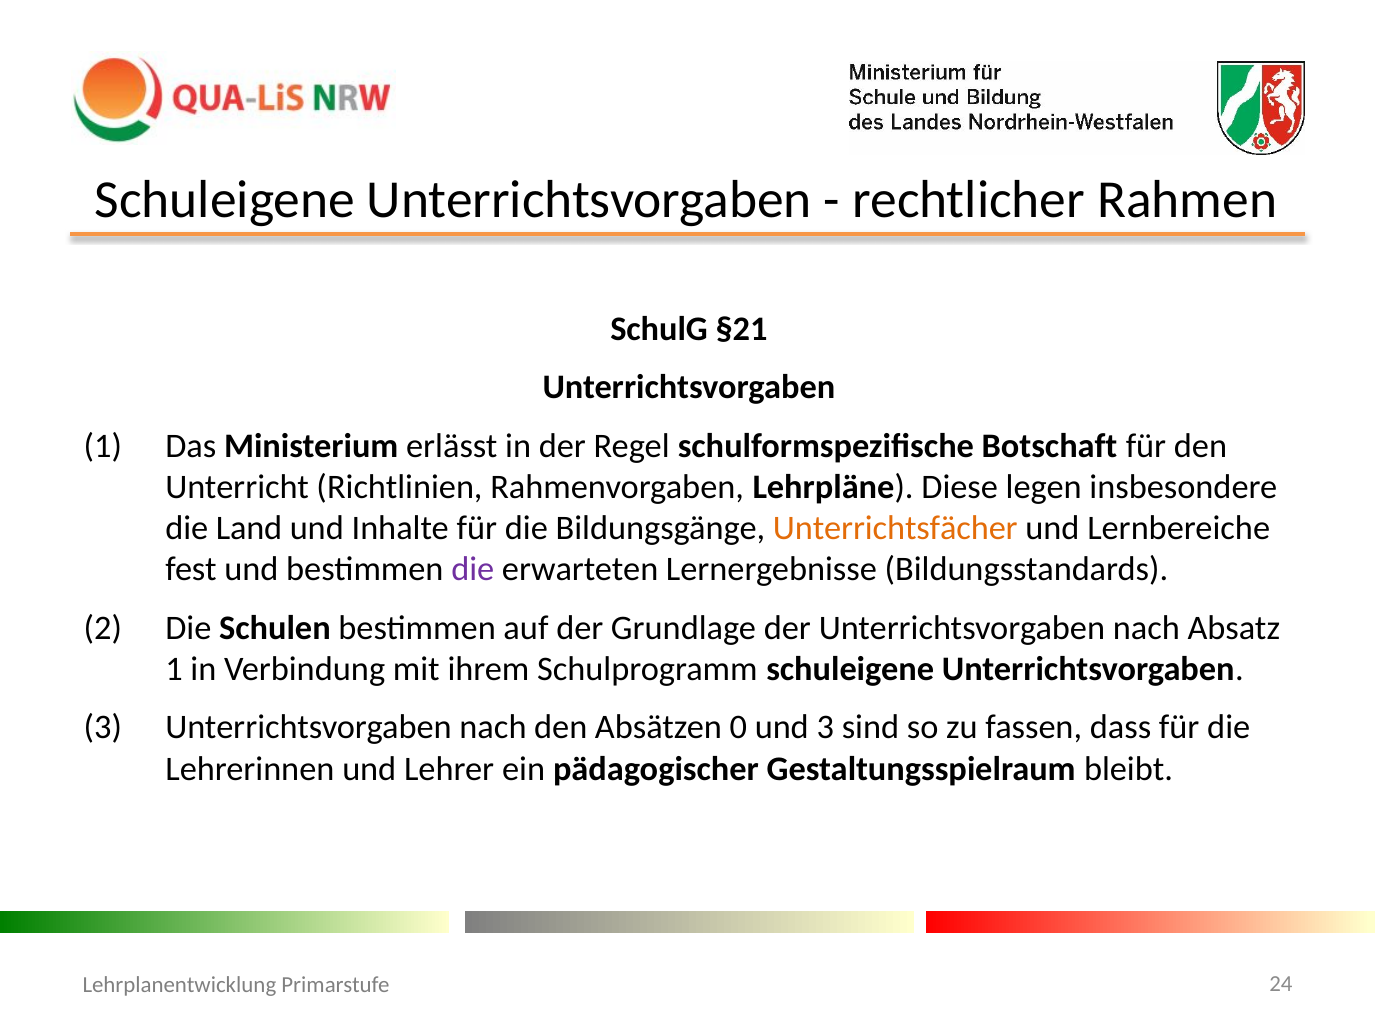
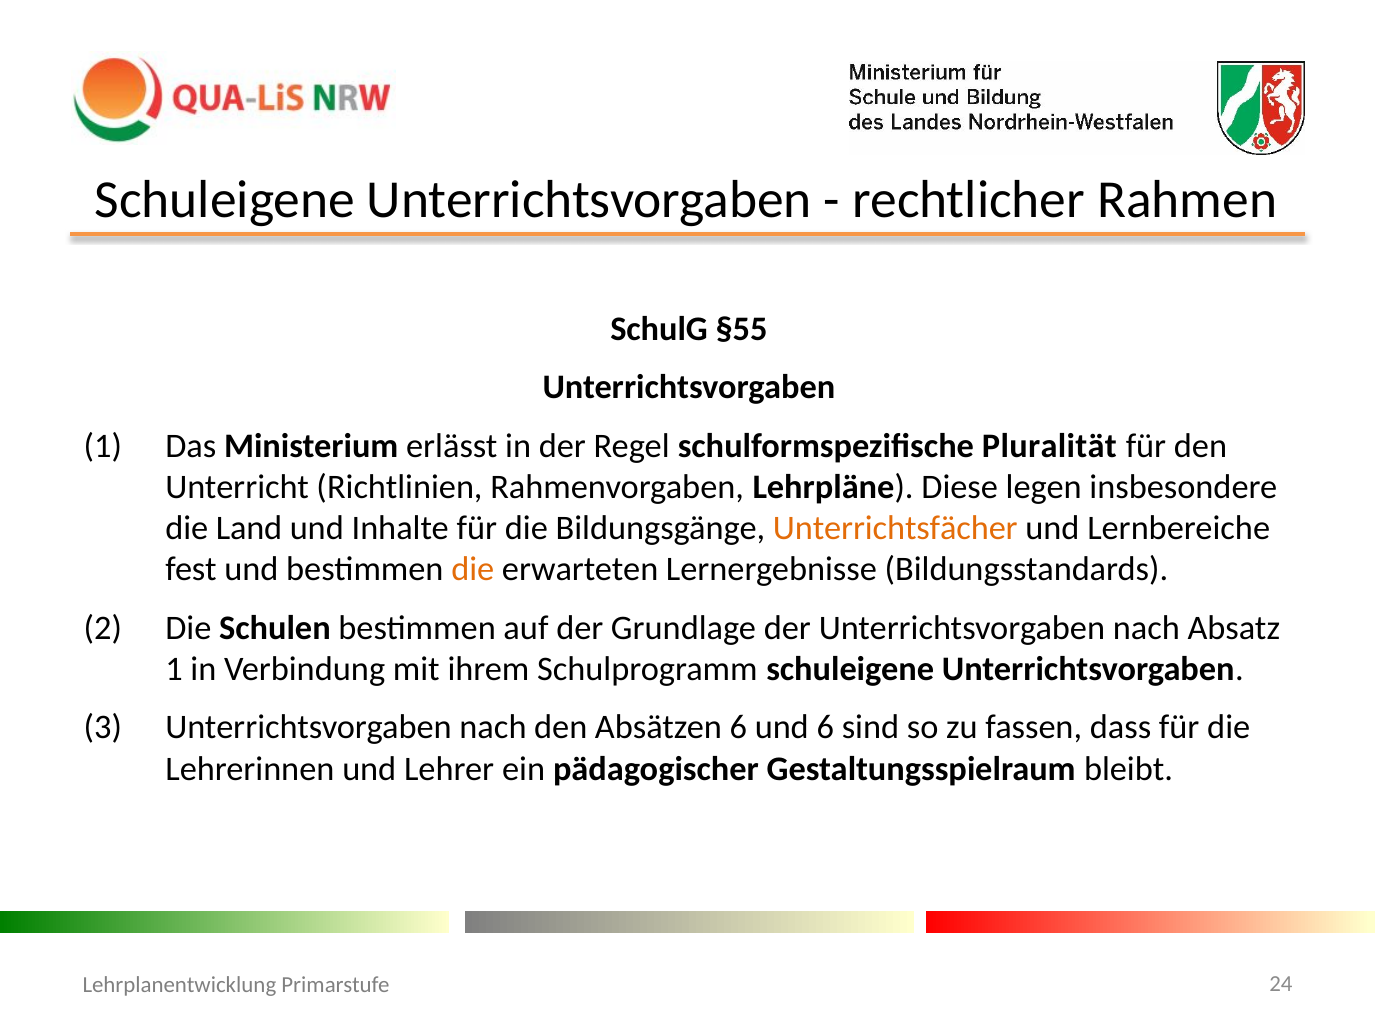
§21: §21 -> §55 (741, 329)
Botschaft: Botschaft -> Pluralität (1049, 446)
die colour: purple -> orange (473, 570)
Absätzen 0: 0 -> 6 (738, 728)
und 3: 3 -> 6 (825, 728)
